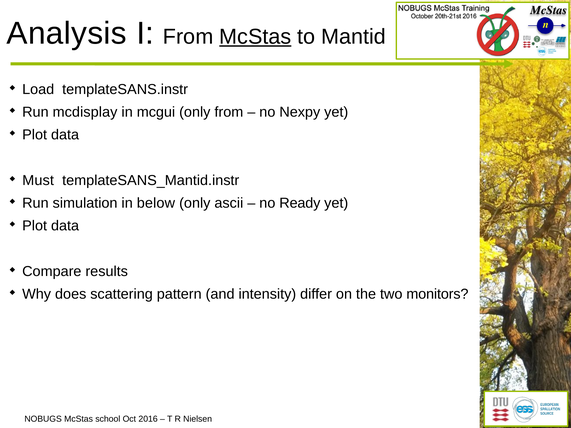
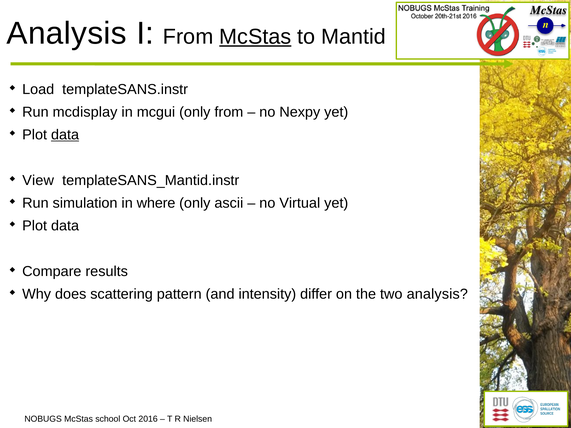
data underline: none -> present (65, 135)
Must: Must -> View (38, 181)
below: below -> where (156, 203)
Ready: Ready -> Virtual (300, 203)
two monitors: monitors -> analysis (437, 294)
